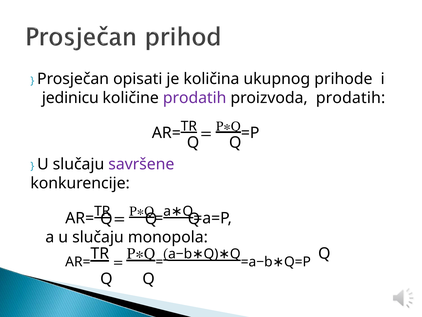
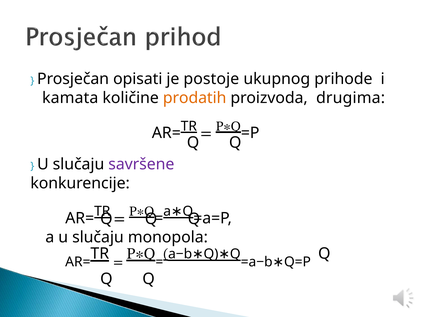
količina: količina -> postoje (211, 79)
jedinicu: jedinicu -> kamata (70, 98)
prodatih colour: purple -> orange (195, 98)
proizvoda prodatih: prodatih -> drugima (351, 98)
